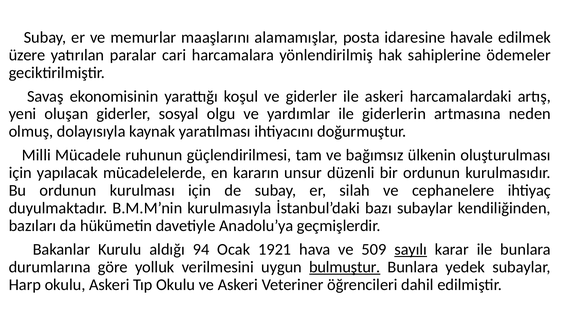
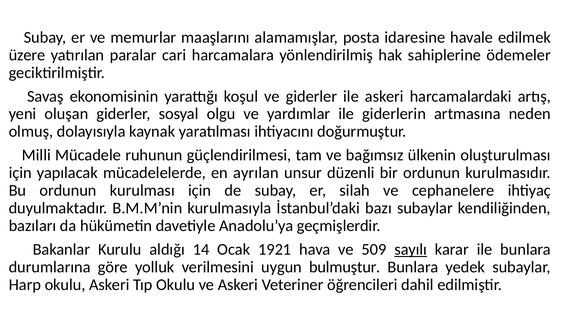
kararın: kararın -> ayrılan (256, 173)
94: 94 -> 14 (201, 249)
bulmuştur underline: present -> none (345, 267)
